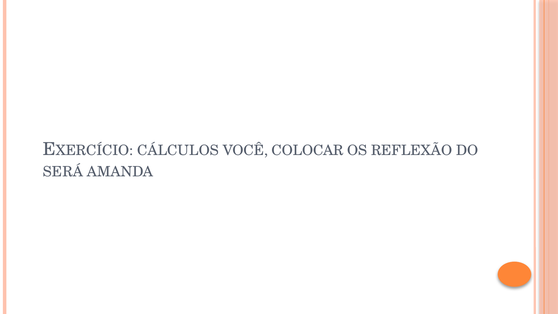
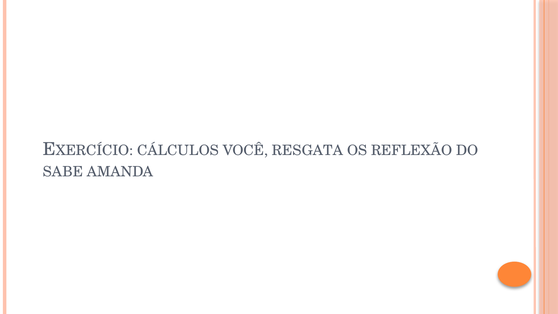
COLOCAR: COLOCAR -> RESGATA (308, 150)
SERÁ: SERÁ -> SABE (63, 172)
